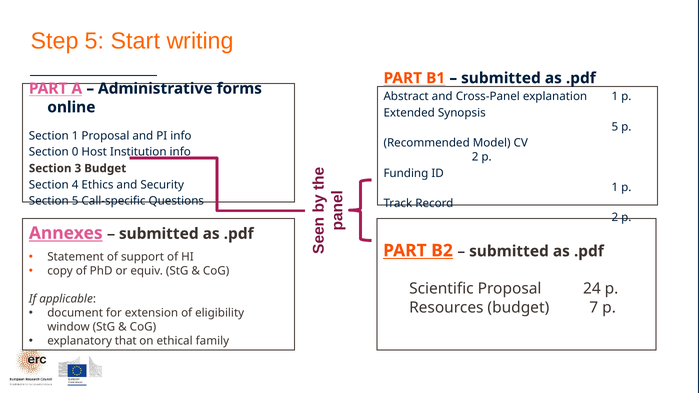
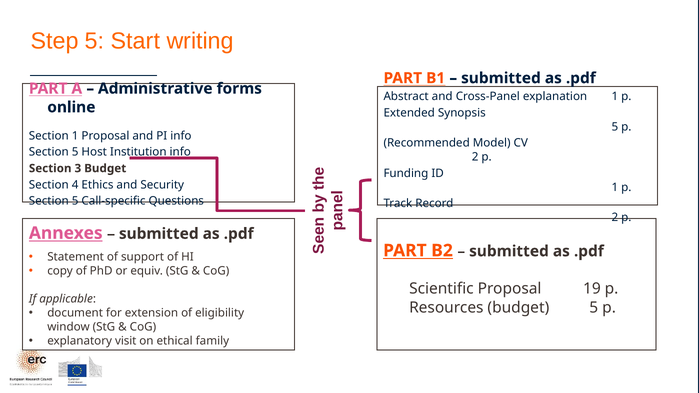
0: 0 -> 5 (75, 152)
24: 24 -> 19 (592, 289)
budget 7: 7 -> 5 (594, 308)
that: that -> visit (126, 341)
